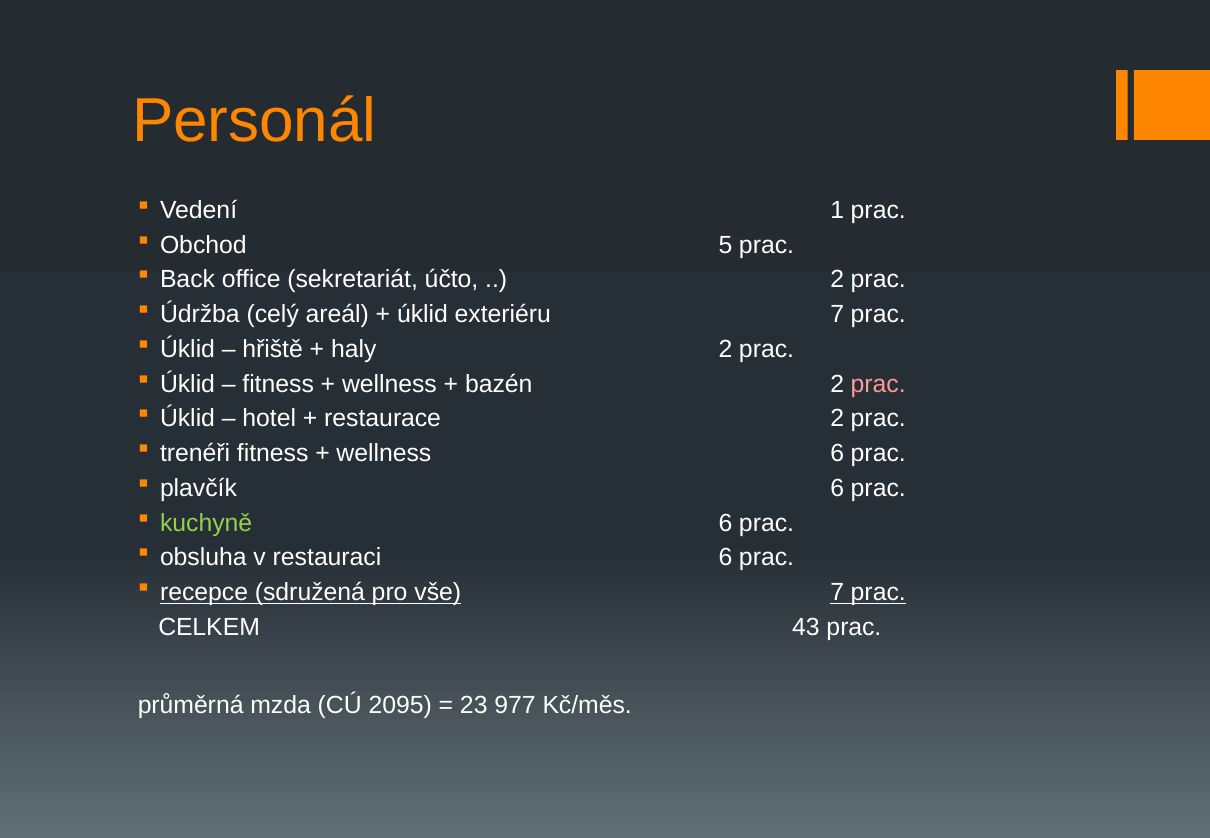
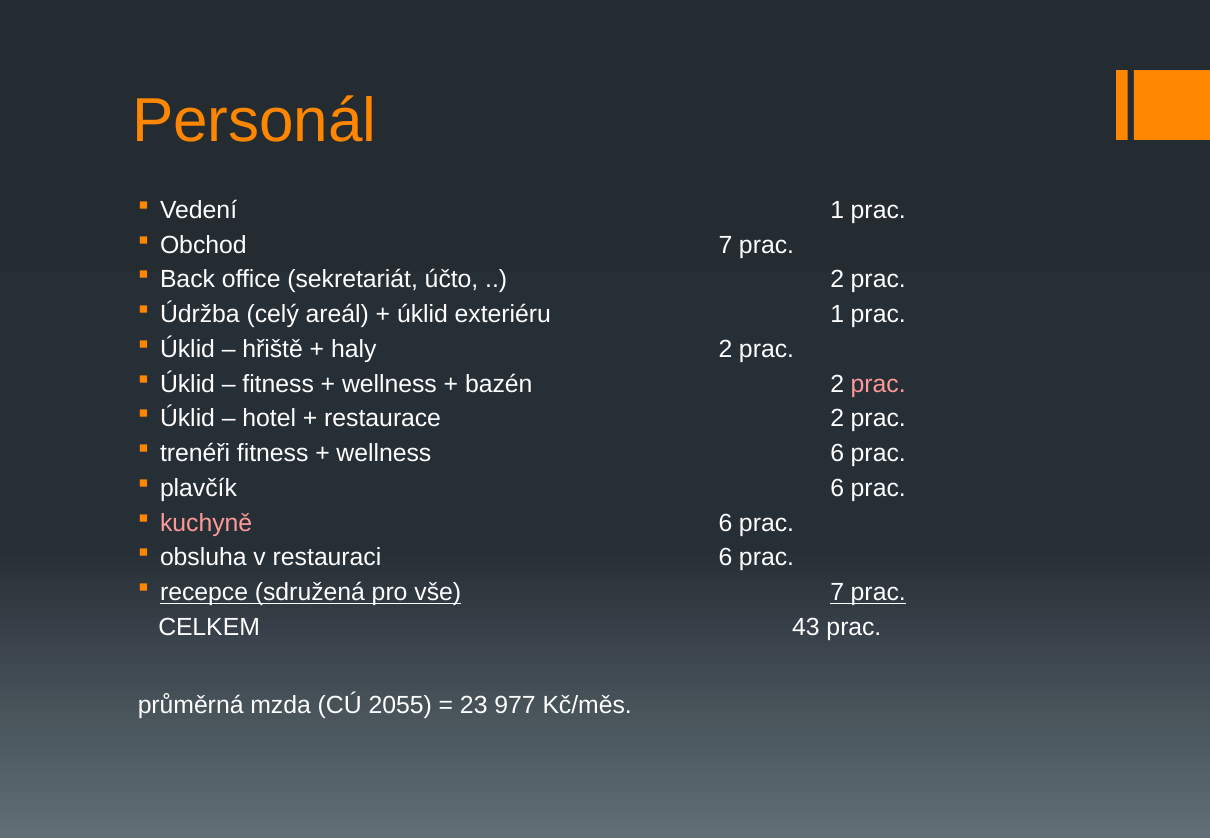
Obchod 5: 5 -> 7 (725, 245)
exteriéru 7: 7 -> 1 (837, 314)
kuchyně colour: light green -> pink (206, 523)
2095: 2095 -> 2055 (400, 705)
